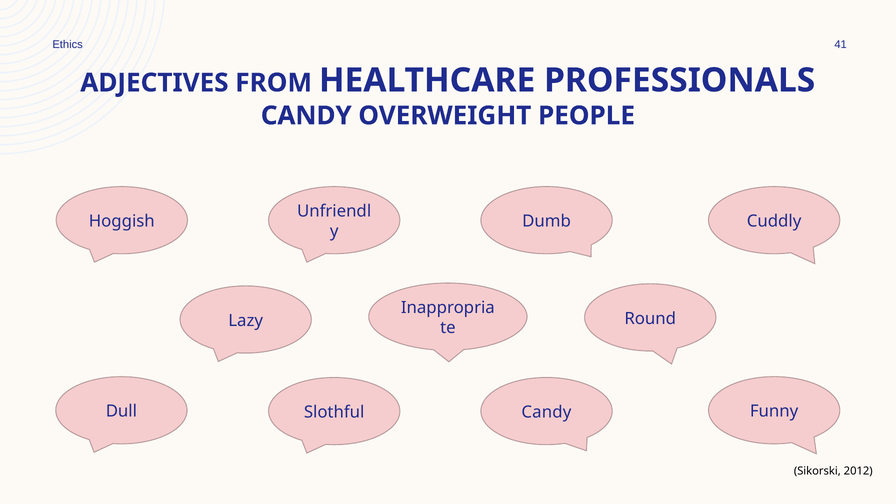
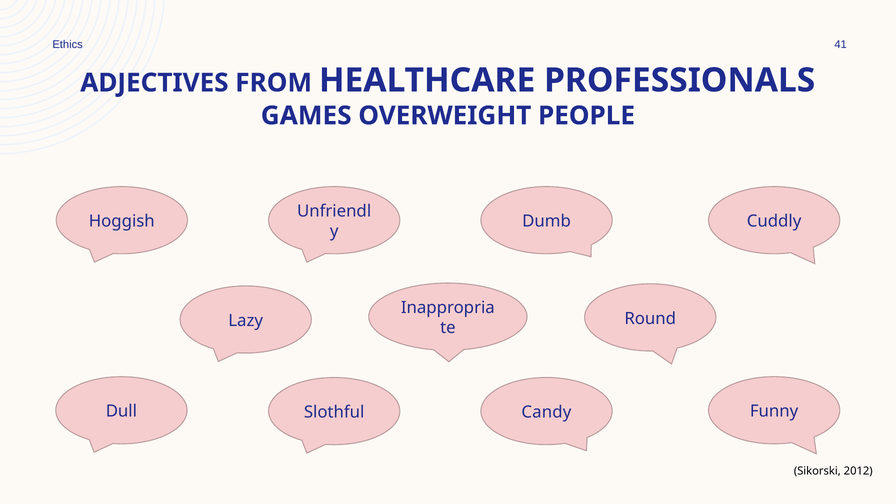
CANDY: CANDY -> GAMES (306, 116)
